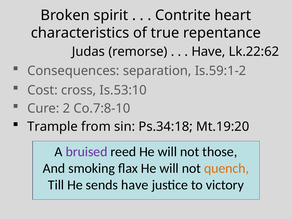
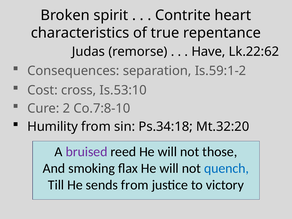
Trample: Trample -> Humility (53, 127)
Mt.19:20: Mt.19:20 -> Mt.32:20 (223, 127)
quench colour: orange -> blue (227, 168)
sends have: have -> from (135, 185)
